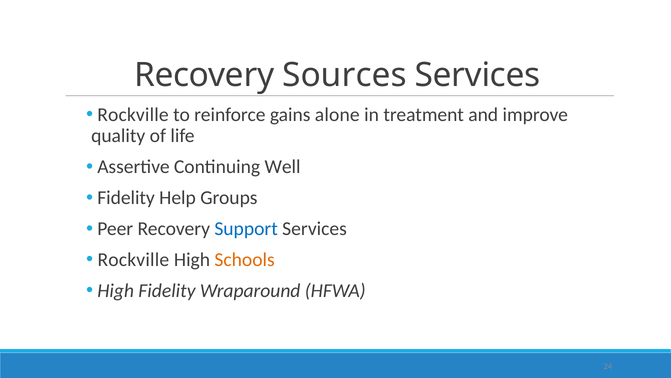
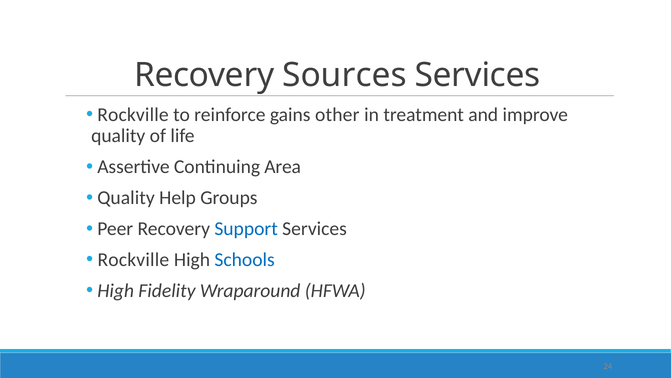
alone: alone -> other (337, 115)
Well: Well -> Area (283, 167)
Fidelity: Fidelity -> Quality (126, 198)
Schools colour: orange -> blue (245, 259)
